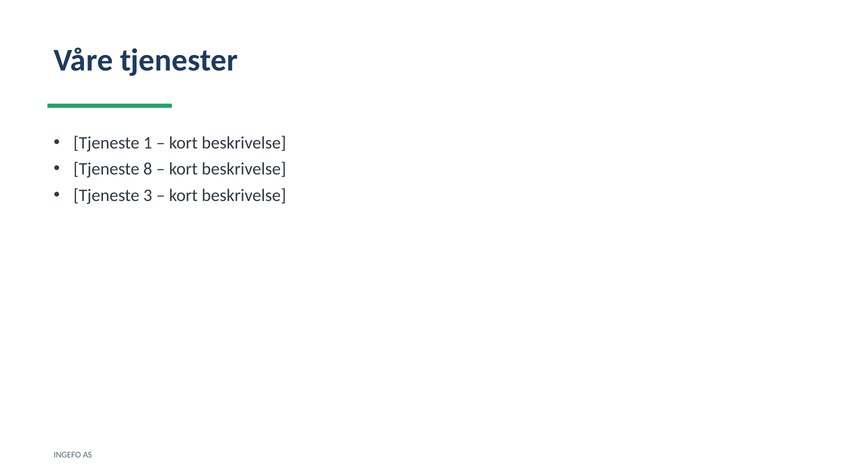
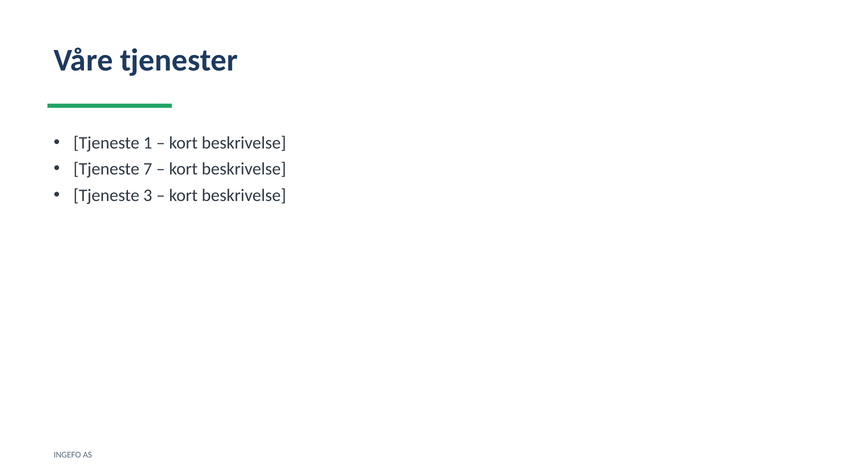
8: 8 -> 7 (148, 169)
